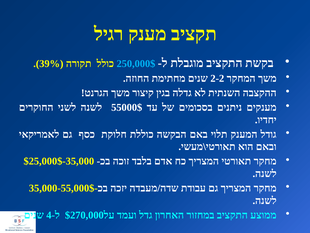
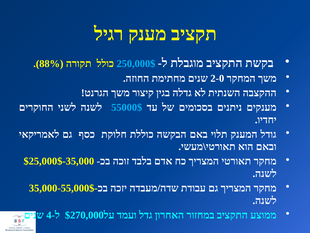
39%: 39% -> 88% (50, 63)
2-2: 2-2 -> 2-0 (217, 78)
55000$ colour: white -> light blue (127, 107)
